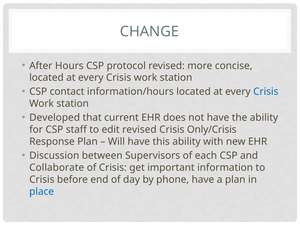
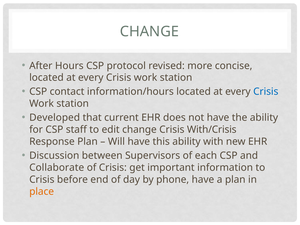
edit revised: revised -> change (139, 130)
Only/Crisis: Only/Crisis -> With/Crisis (212, 130)
place colour: blue -> orange (42, 192)
